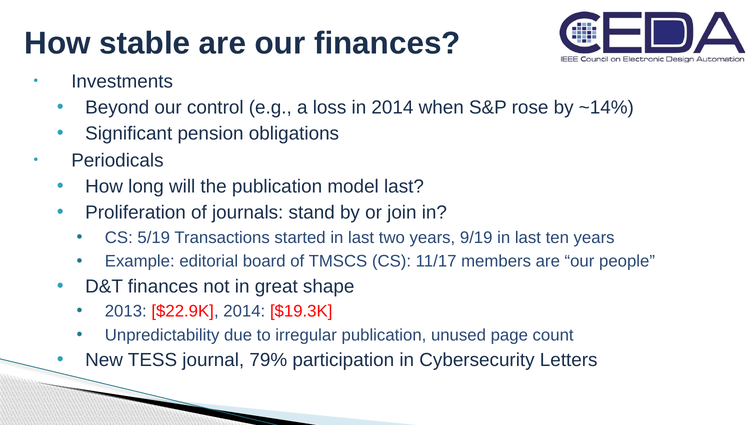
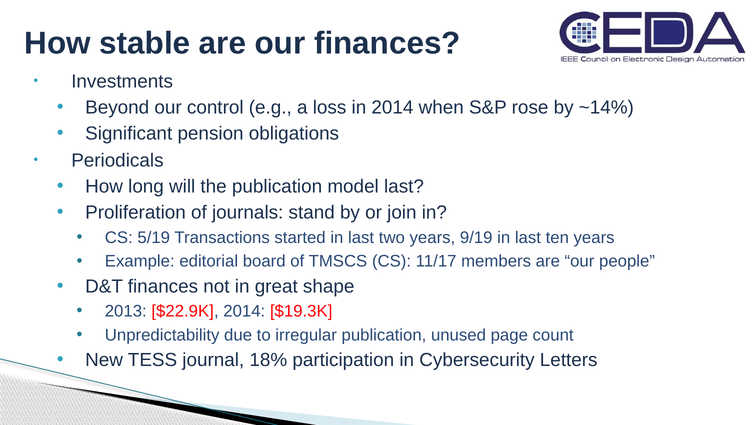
79%: 79% -> 18% (268, 360)
